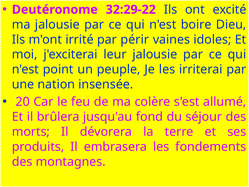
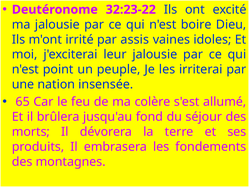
32:29-22: 32:29-22 -> 32:23-22 (131, 10)
périr: périr -> assis (135, 39)
20: 20 -> 65 (23, 102)
